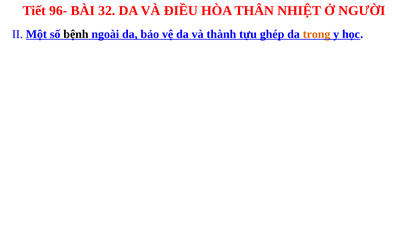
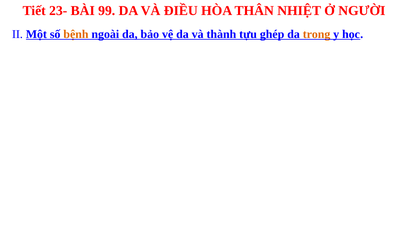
96-: 96- -> 23- (58, 11)
32: 32 -> 99 (107, 11)
bệnh colour: black -> orange (76, 34)
